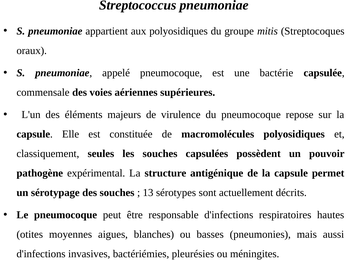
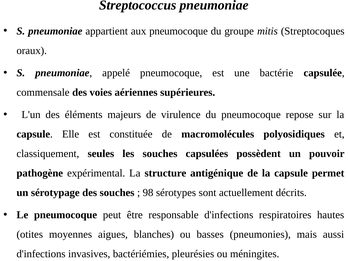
aux polyosidiques: polyosidiques -> pneumocoque (179, 31)
13: 13 -> 98 (148, 193)
